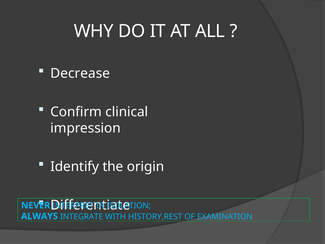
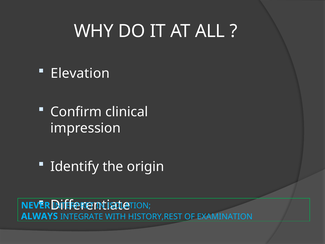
Decrease: Decrease -> Elevation (80, 73)
